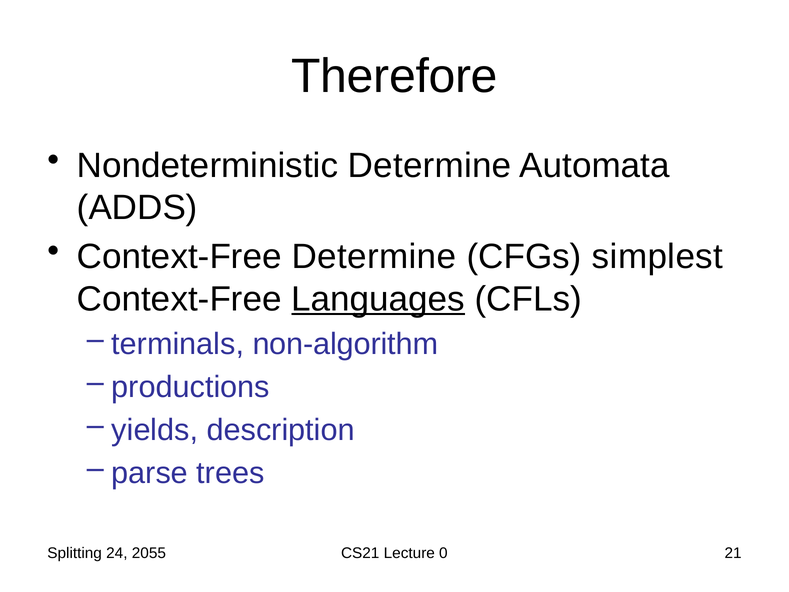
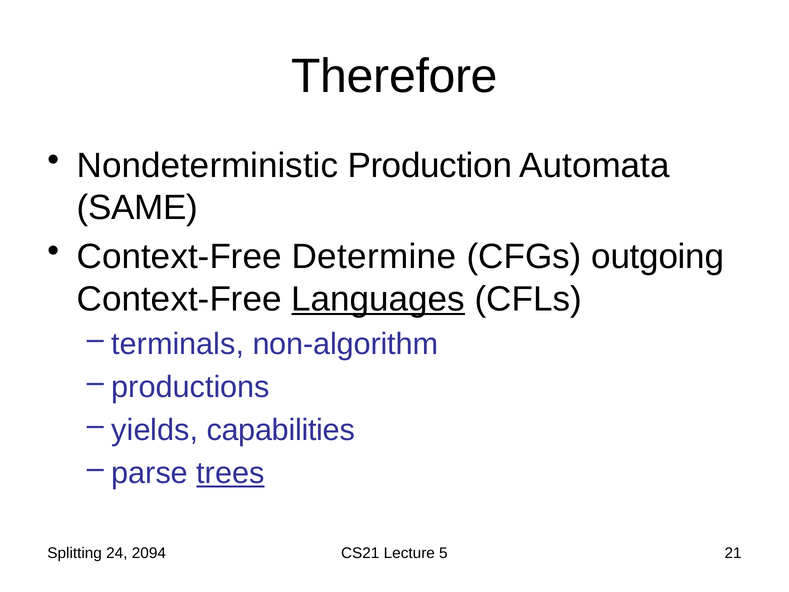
Nondeterministic Determine: Determine -> Production (430, 166)
ADDS: ADDS -> SAME (137, 208)
simplest: simplest -> outgoing (658, 257)
description: description -> capabilities (281, 430)
trees underline: none -> present (231, 473)
2055: 2055 -> 2094 (149, 553)
0: 0 -> 5 (443, 553)
